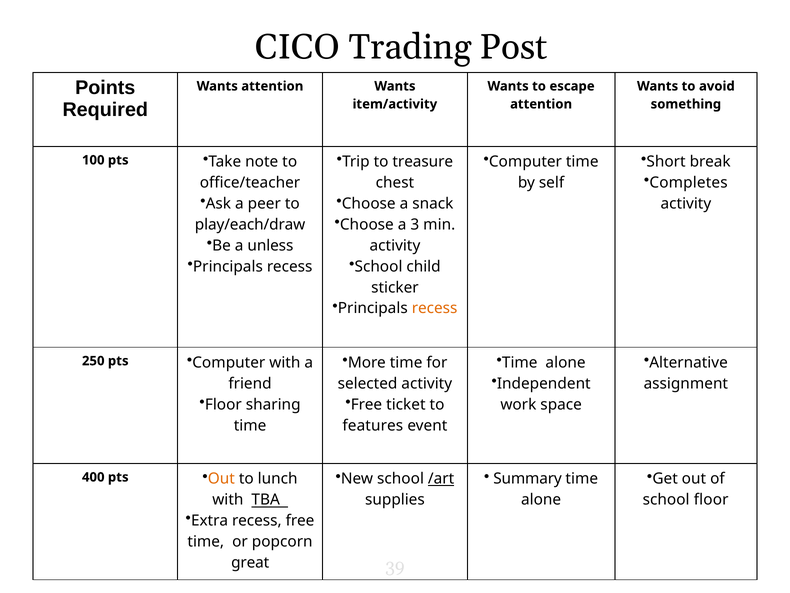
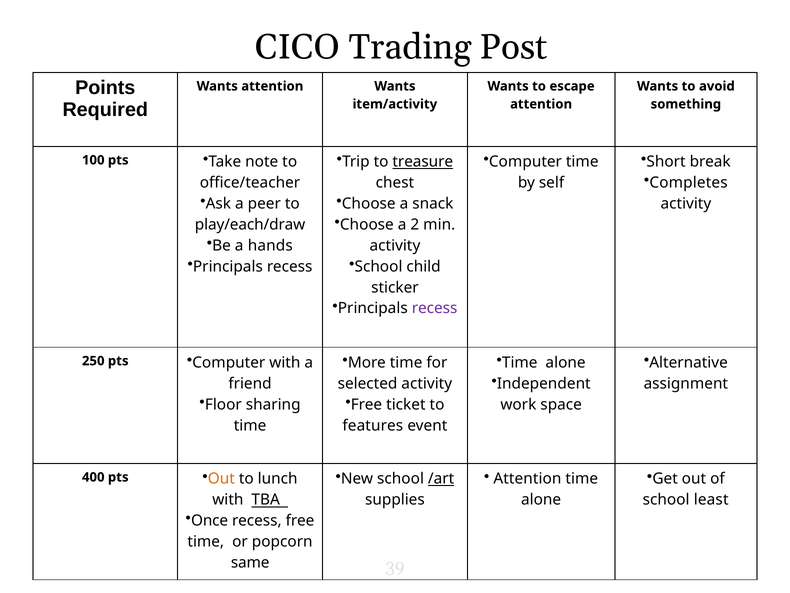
treasure underline: none -> present (423, 162)
3: 3 -> 2 (415, 224)
unless: unless -> hands (270, 245)
recess colour: orange -> purple (435, 308)
Summary: Summary -> Attention (527, 478)
school floor: floor -> least (711, 499)
Extra: Extra -> Once (210, 520)
great: great -> same (250, 562)
